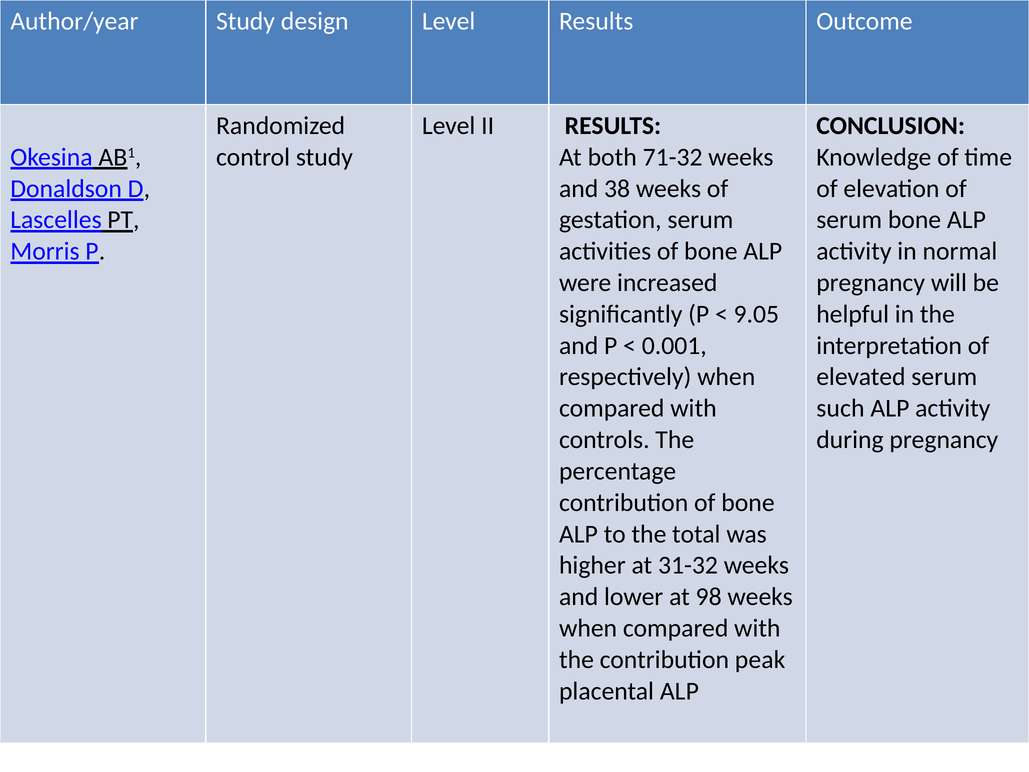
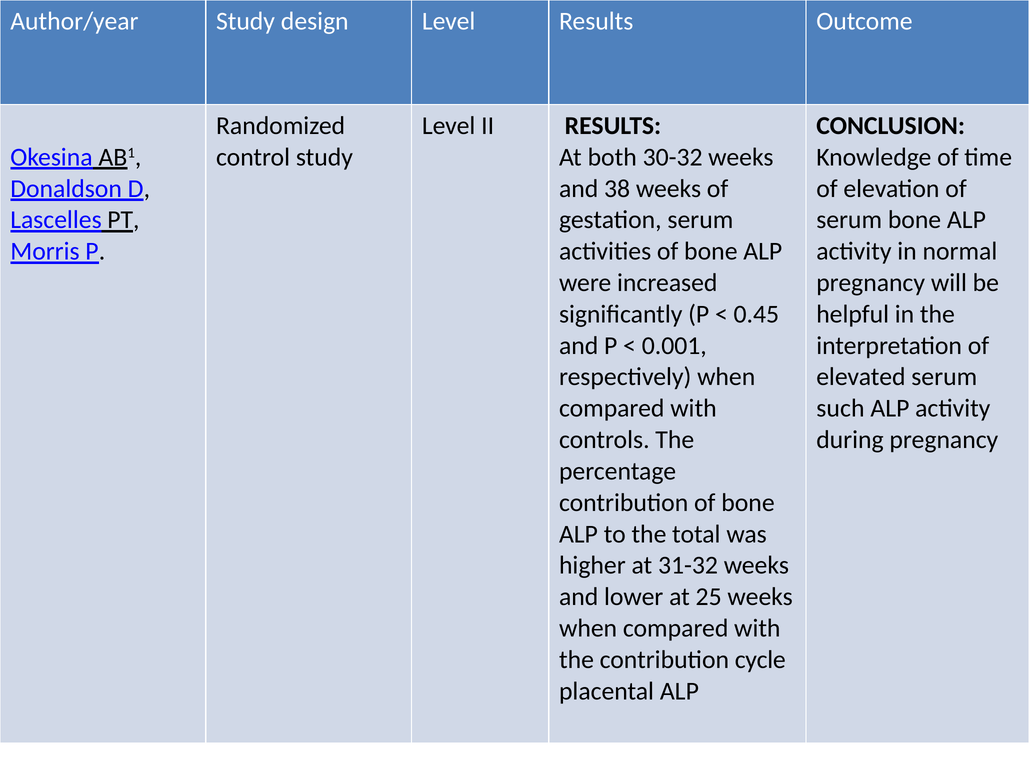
71-32: 71-32 -> 30-32 (673, 157)
9.05: 9.05 -> 0.45 (756, 314)
98: 98 -> 25 (709, 597)
peak: peak -> cycle (760, 659)
